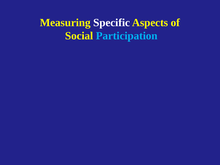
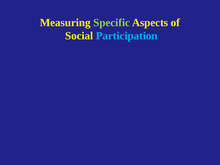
Specific colour: white -> light green (112, 23)
